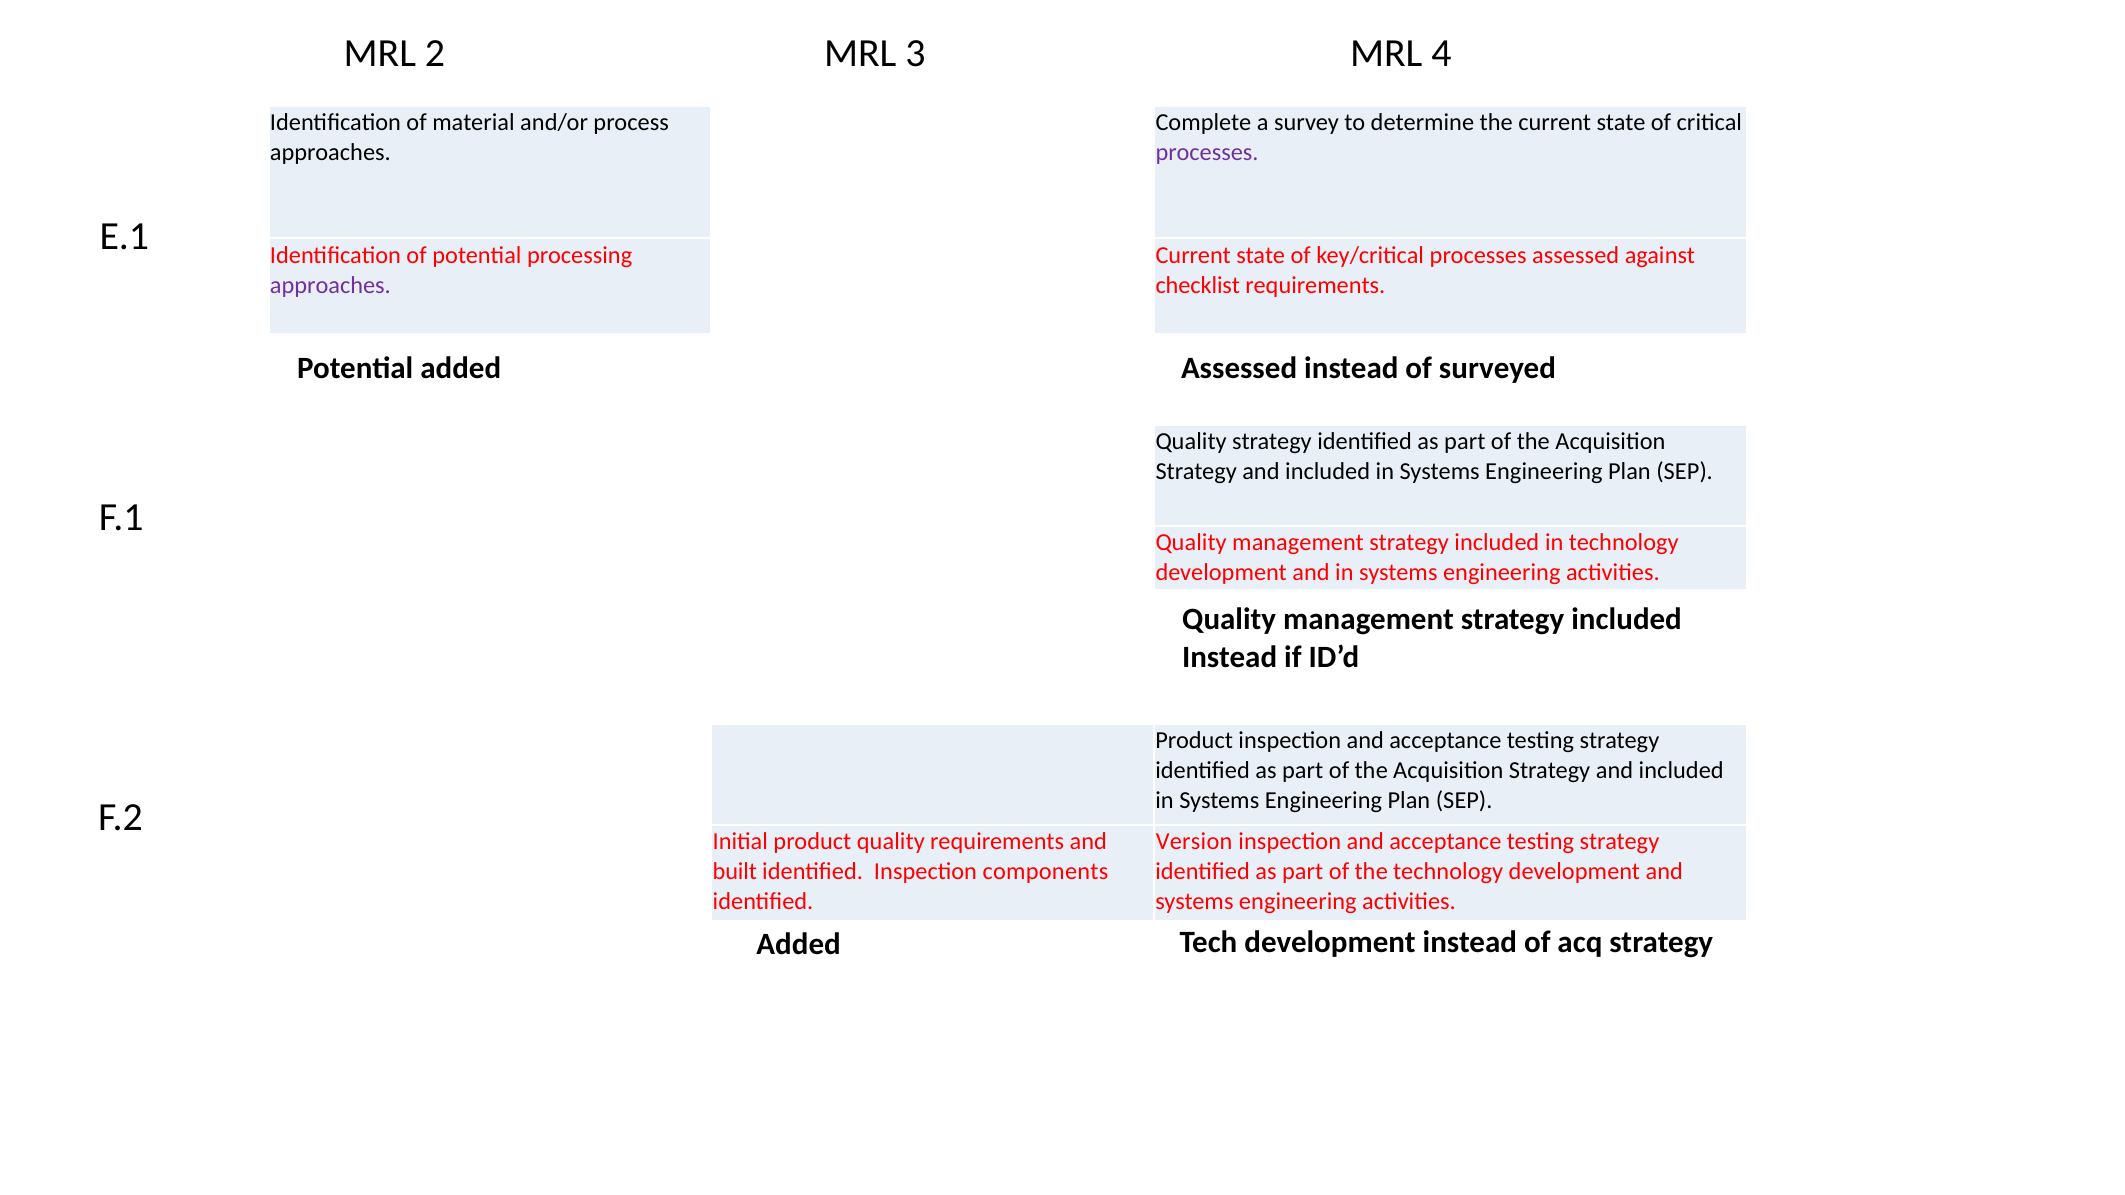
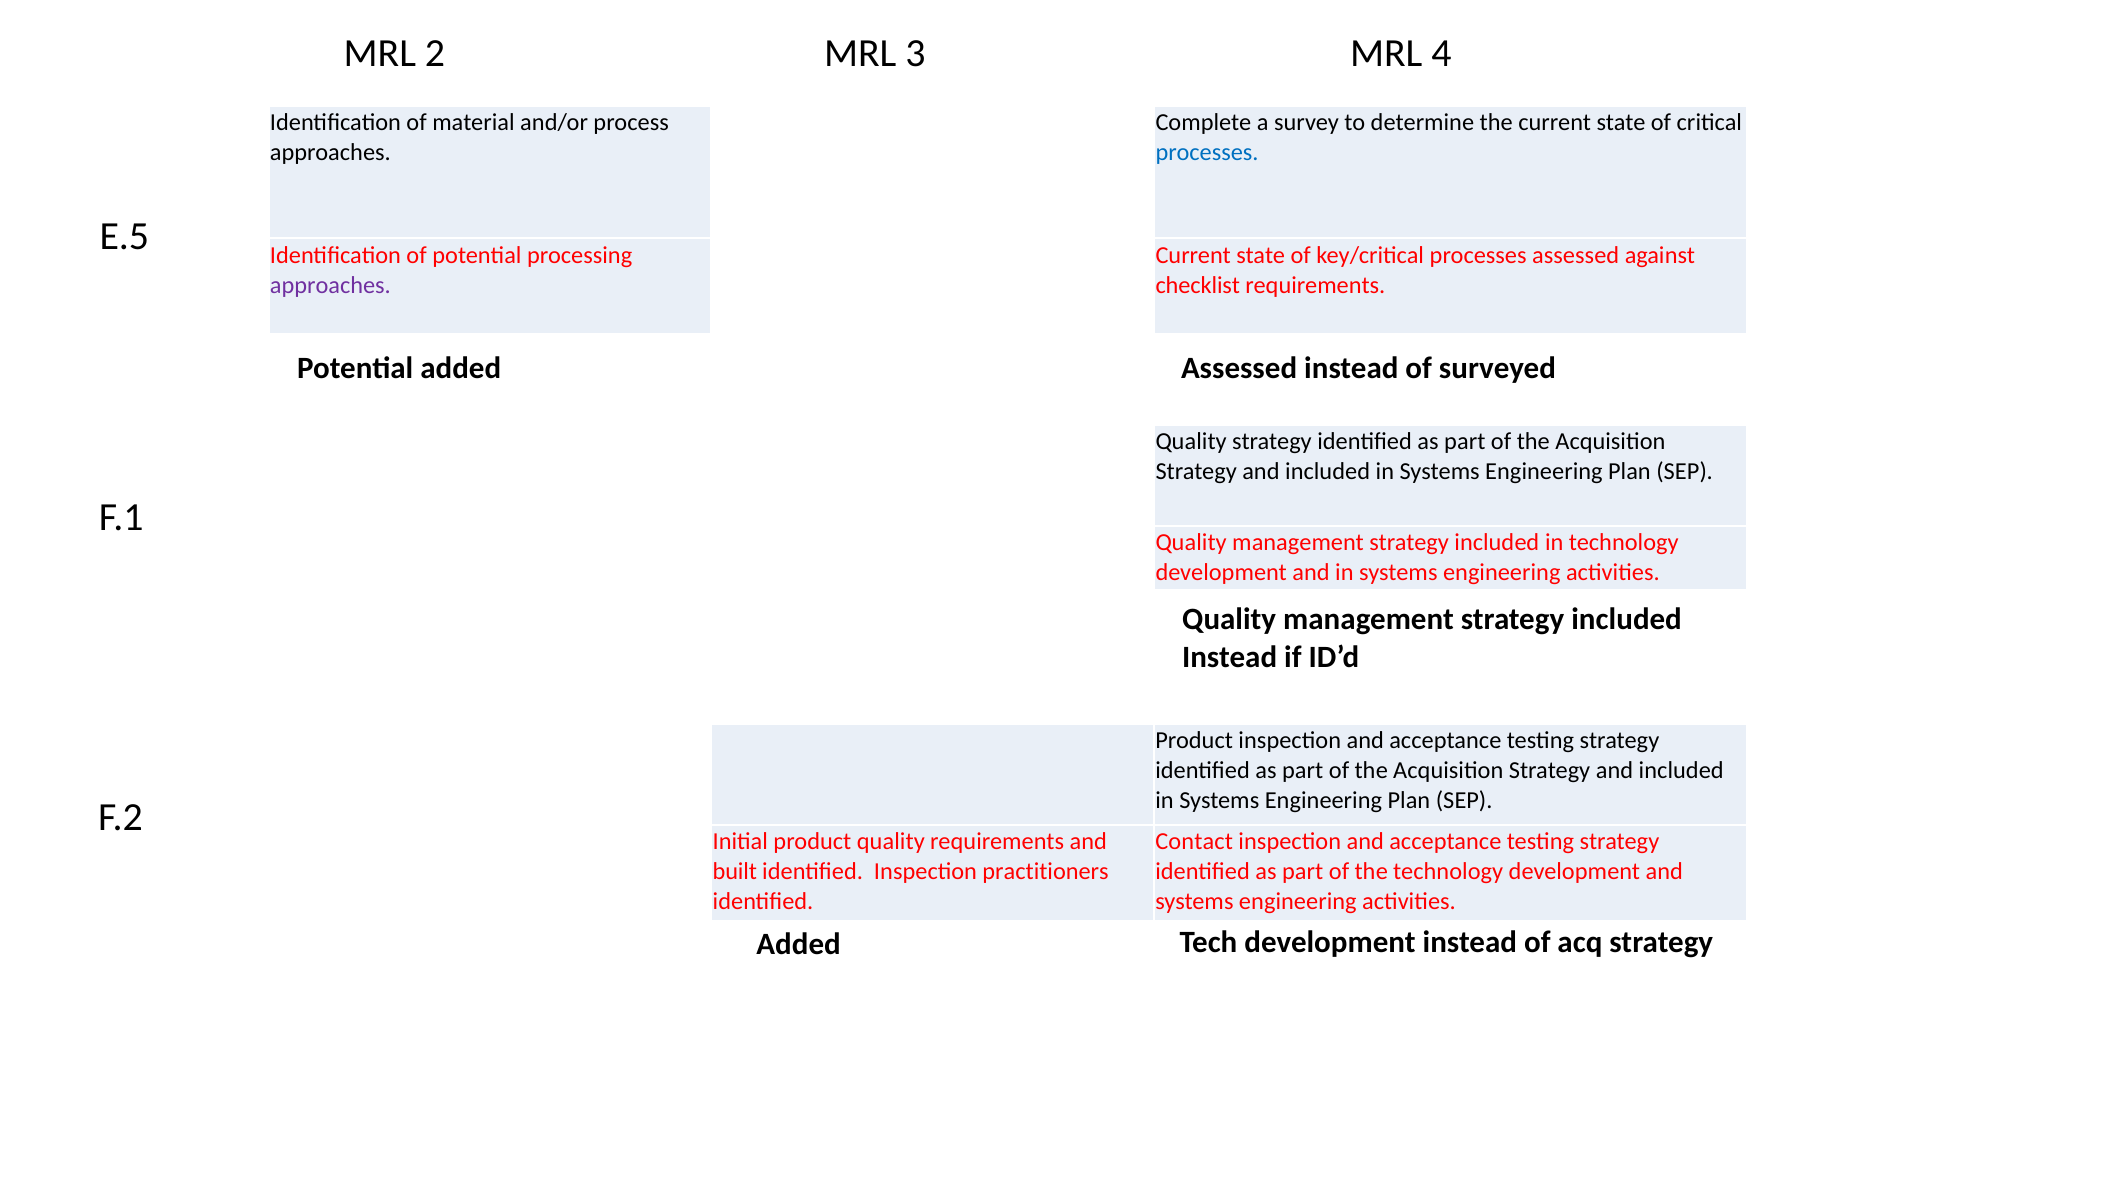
processes colour: purple -> blue (1207, 152)
E.1: E.1 -> E.5 (124, 236)
Version: Version -> Contact (1194, 842)
components: components -> practitioners (1046, 872)
